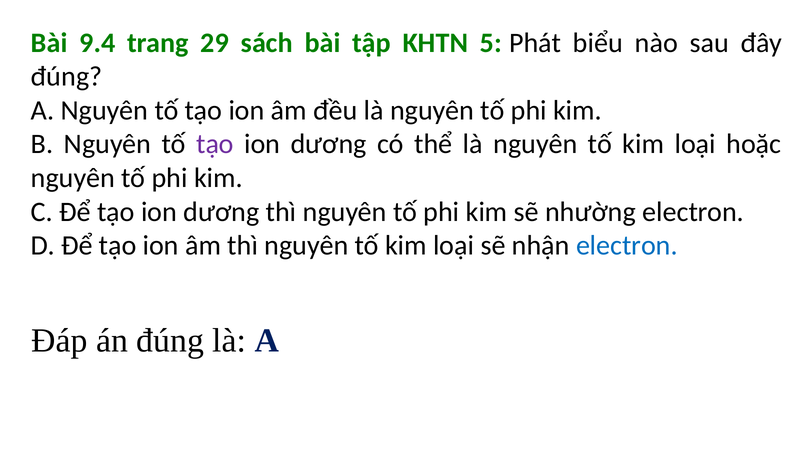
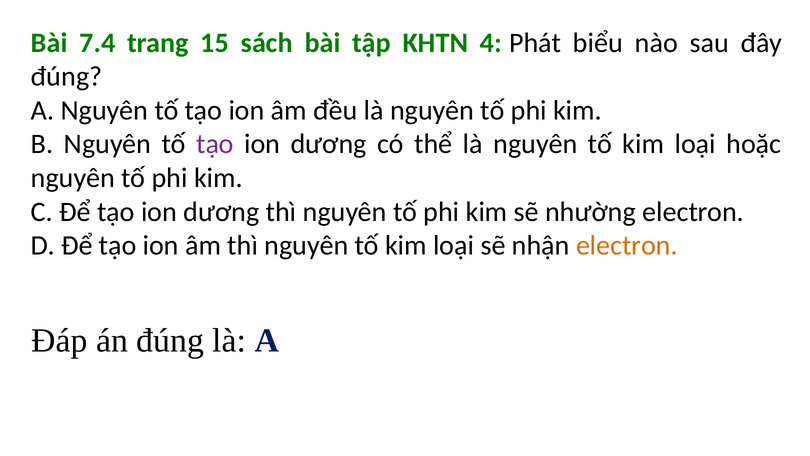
9.4: 9.4 -> 7.4 (97, 43)
29: 29 -> 15 (215, 43)
5: 5 -> 4 (491, 43)
electron colour: blue -> orange (627, 245)
